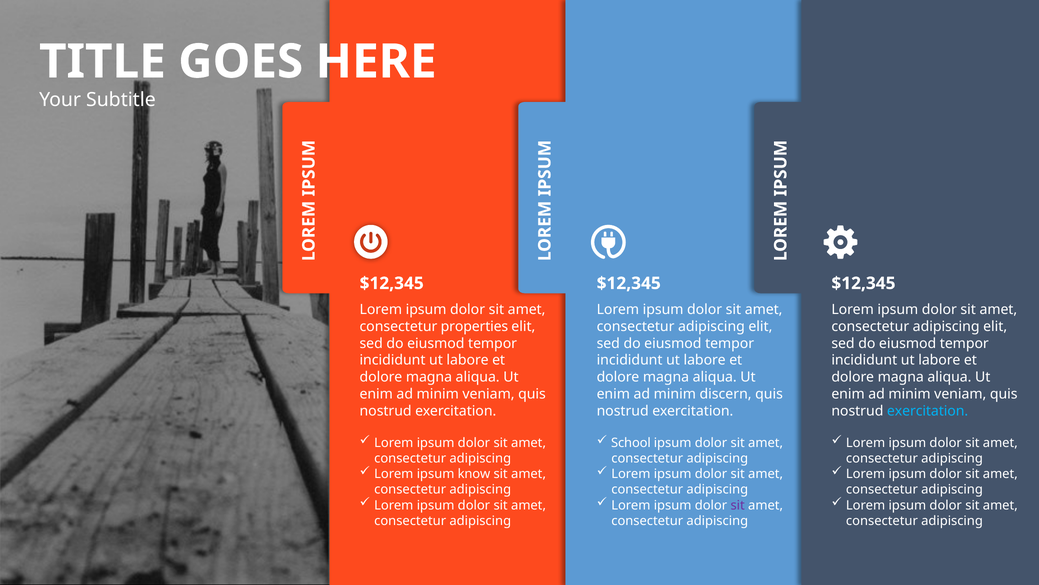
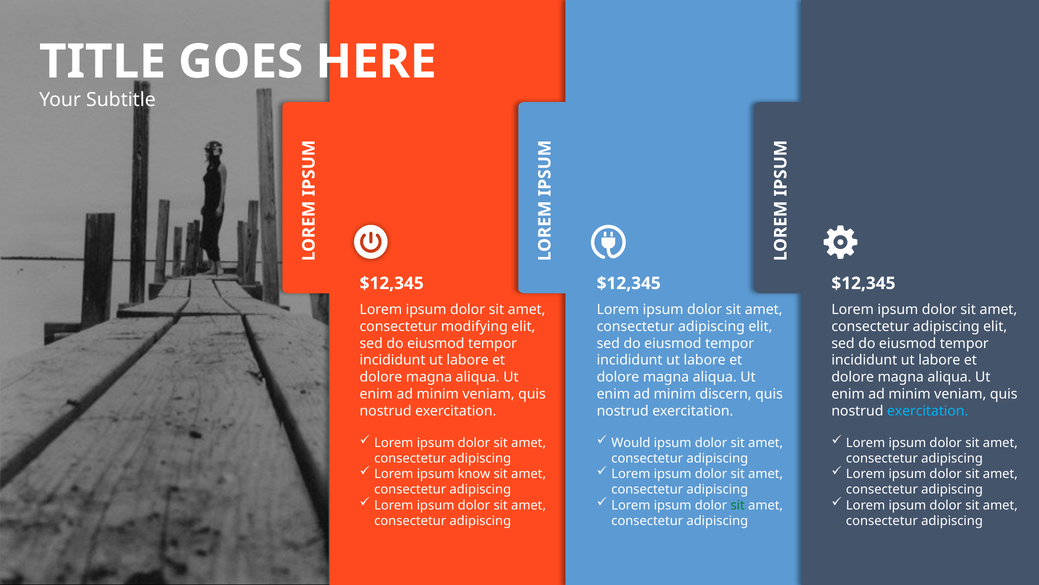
properties: properties -> modifying (474, 326)
School: School -> Would (631, 442)
sit colour: purple -> green (738, 505)
